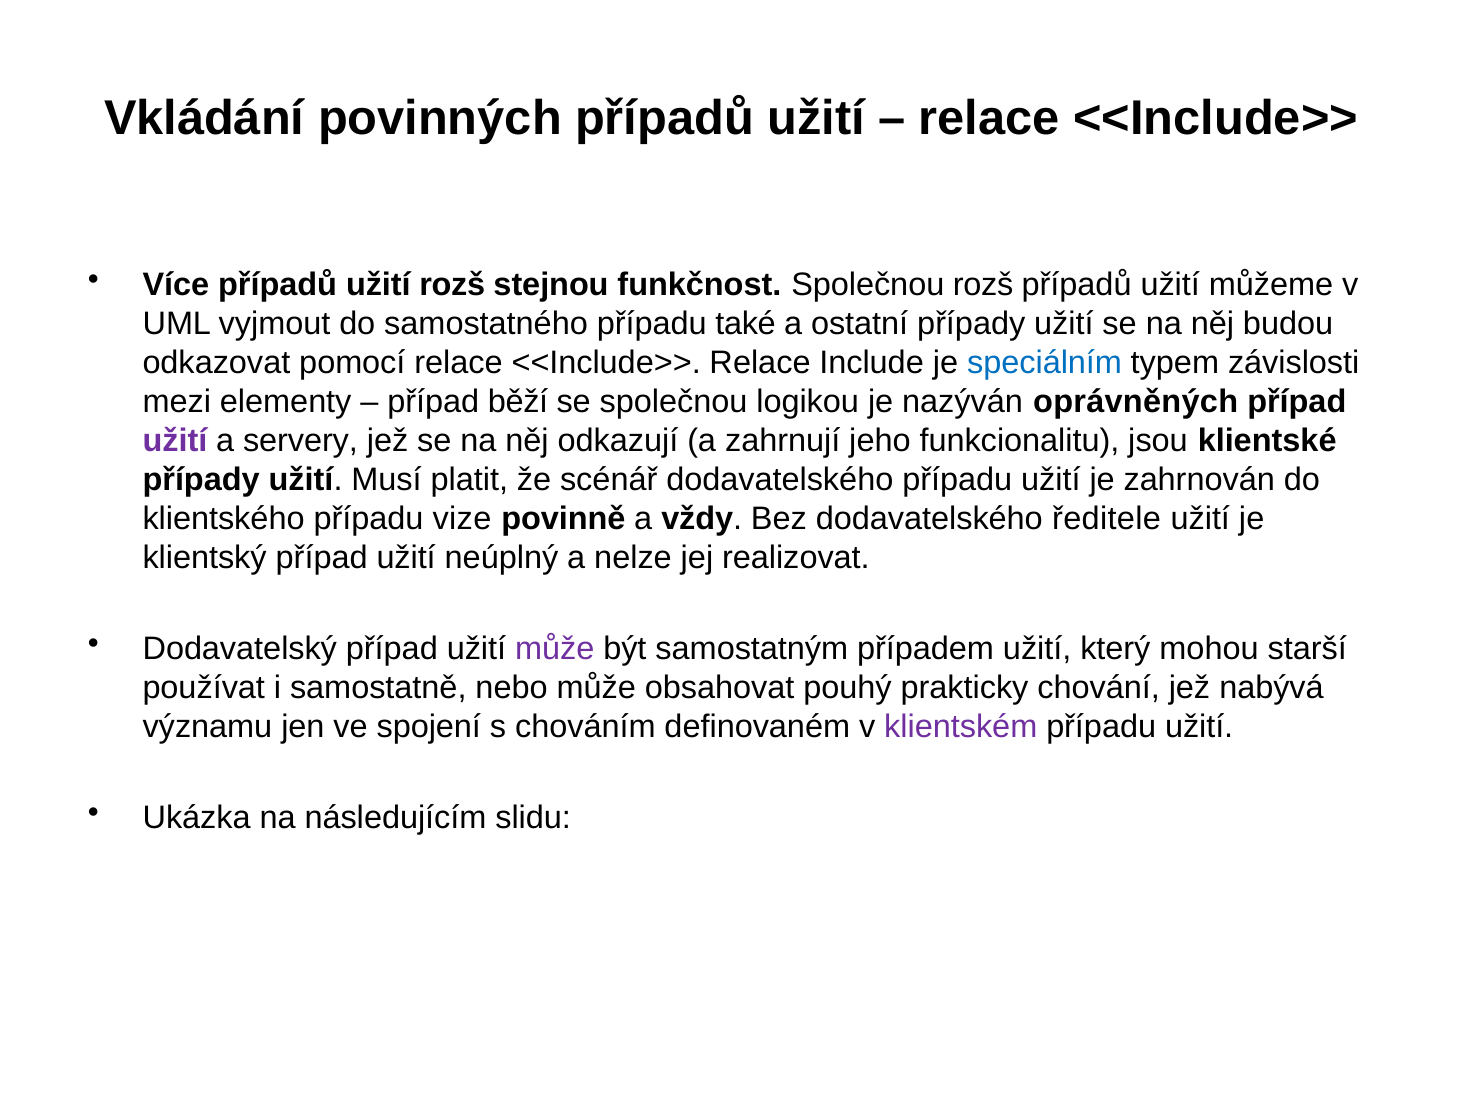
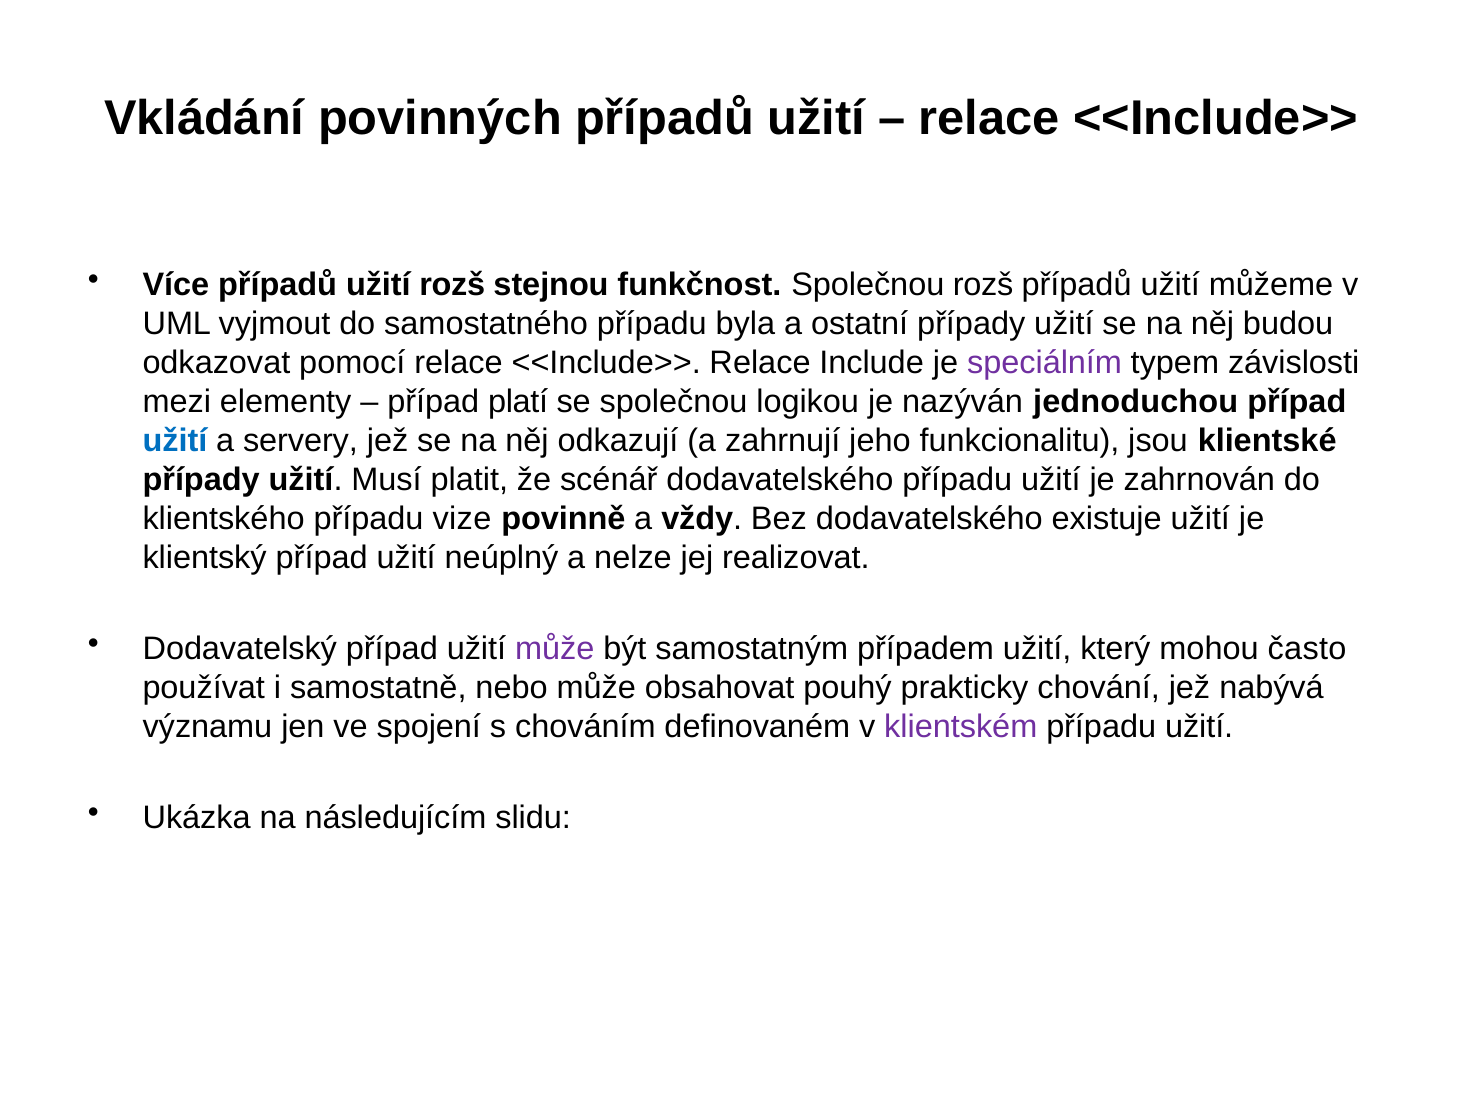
také: také -> byla (745, 324)
speciálním colour: blue -> purple (1045, 363)
běží: běží -> platí (518, 402)
oprávněných: oprávněných -> jednoduchou (1136, 402)
užití colour: purple -> blue (175, 441)
ředitele: ředitele -> existuje (1107, 519)
starší: starší -> často (1307, 649)
